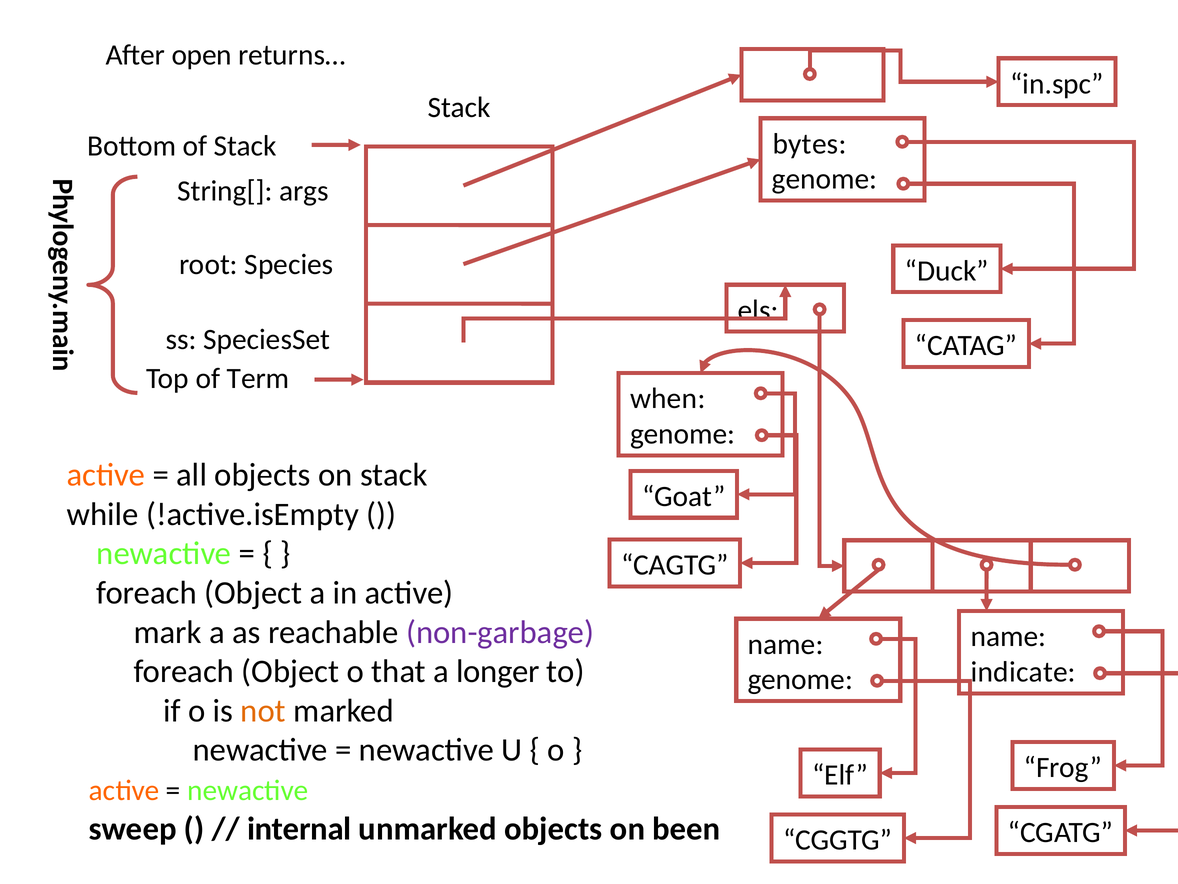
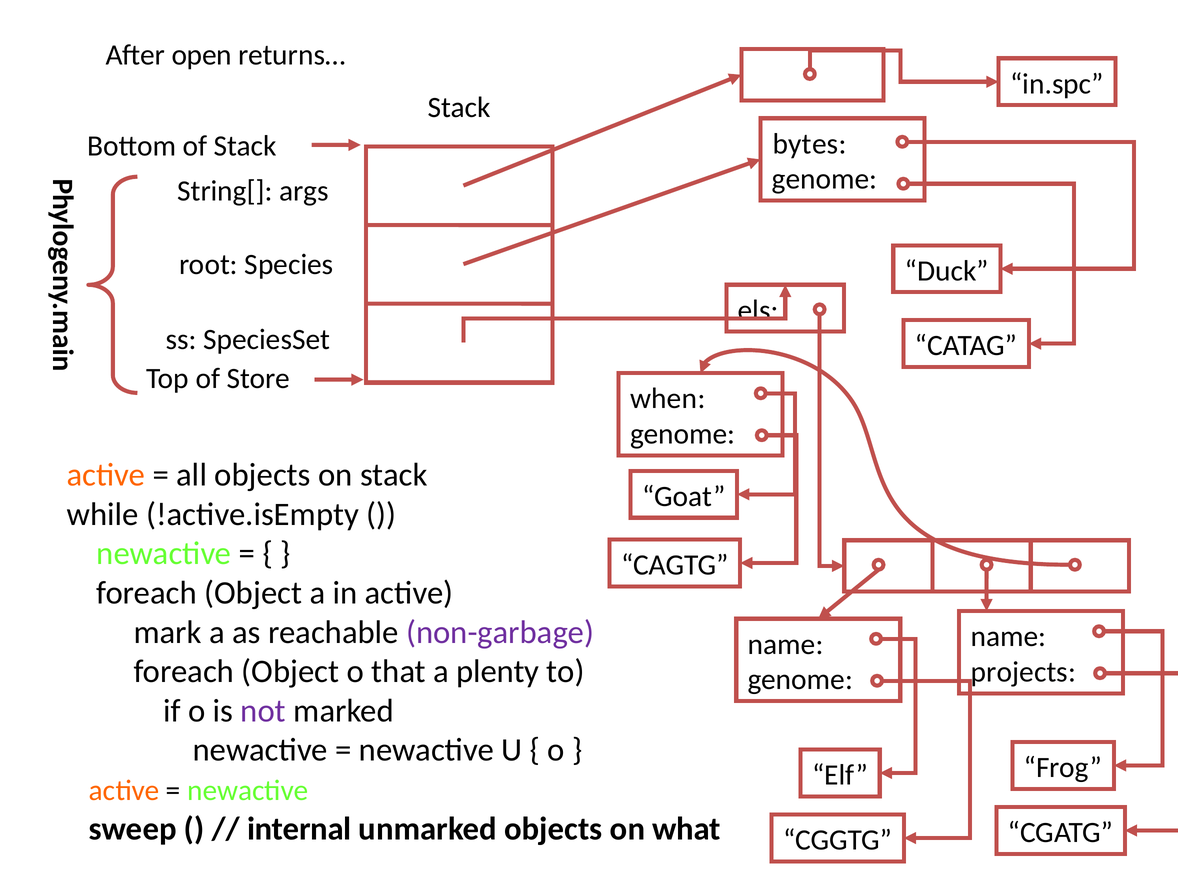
Term: Term -> Store (258, 378)
longer: longer -> plenty (498, 671)
indicate: indicate -> projects (1023, 672)
not colour: orange -> purple (263, 710)
been: been -> what (686, 828)
